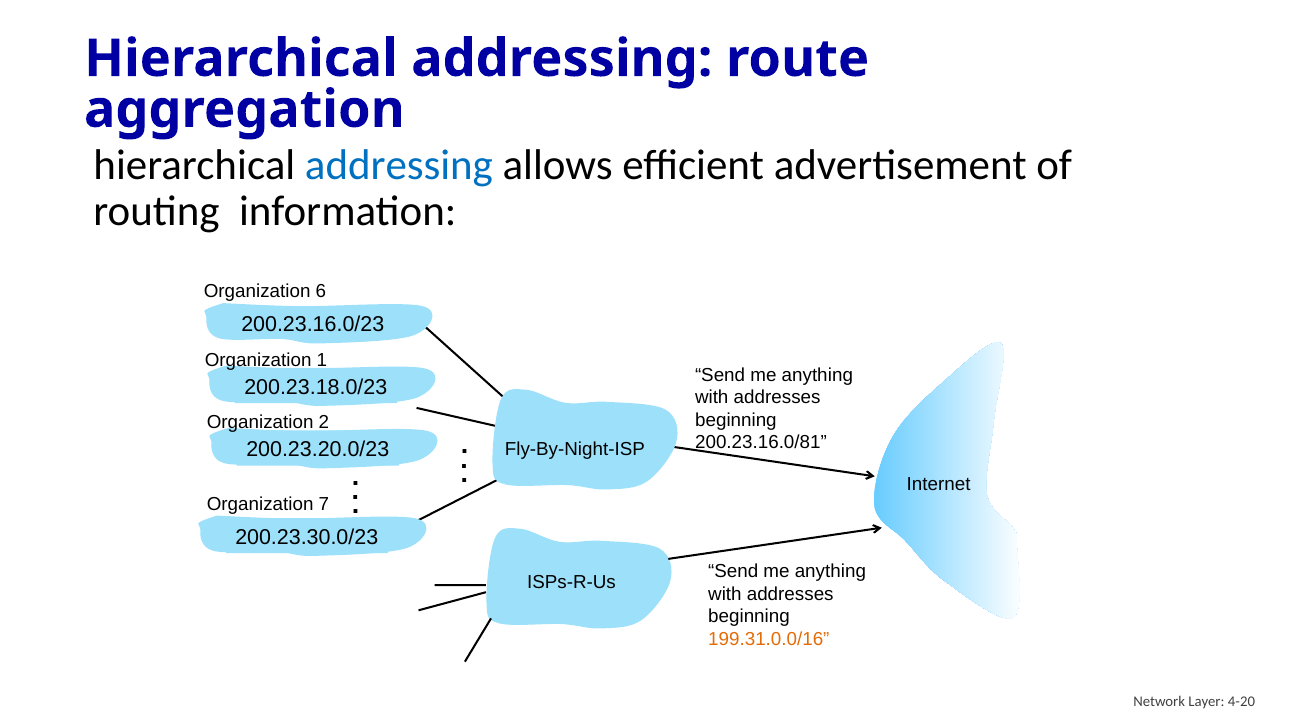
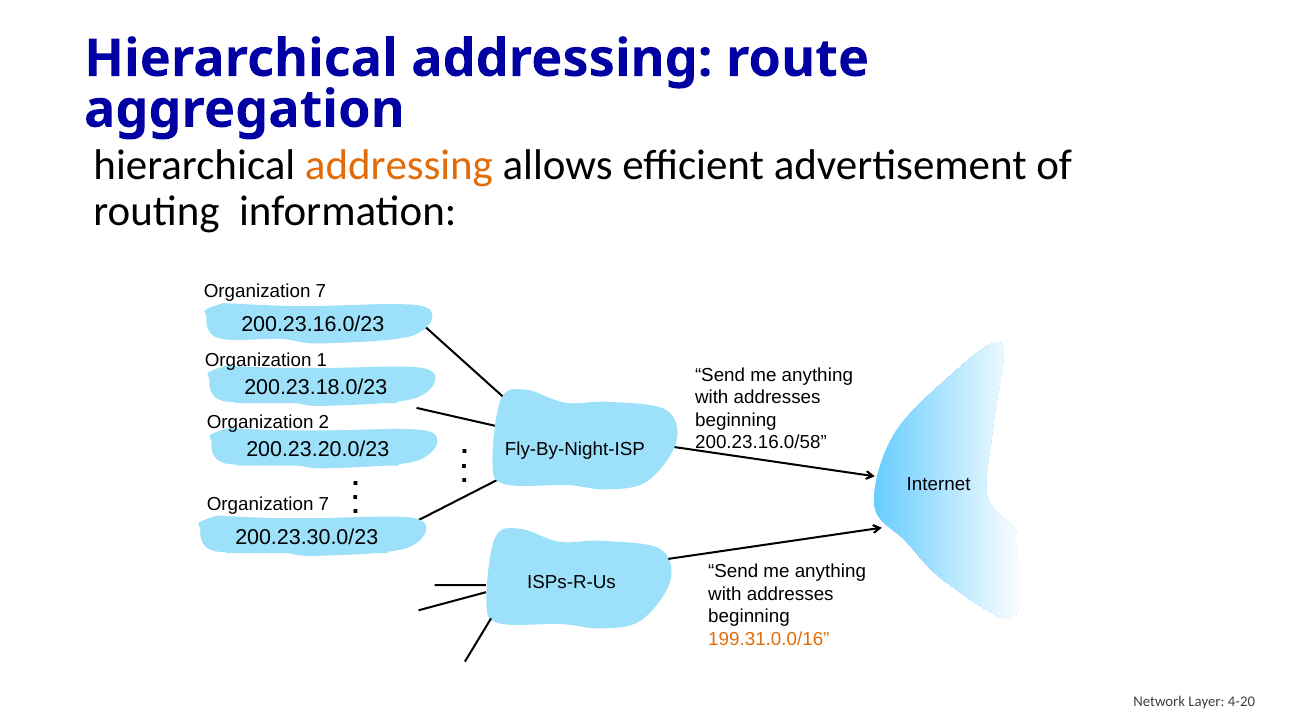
addressing colour: blue -> orange (399, 165)
6: 6 -> 7 (321, 292)
200.23.16.0/81: 200.23.16.0/81 -> 200.23.16.0/58 (761, 443)
